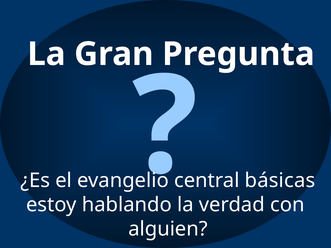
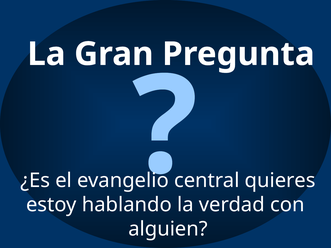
básicas: básicas -> quieres (280, 181)
